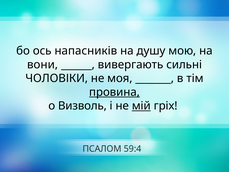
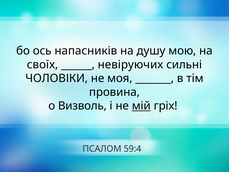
вони: вони -> своїх (43, 64)
вивергають: вивергають -> невіруючих (131, 64)
провина underline: present -> none (114, 92)
